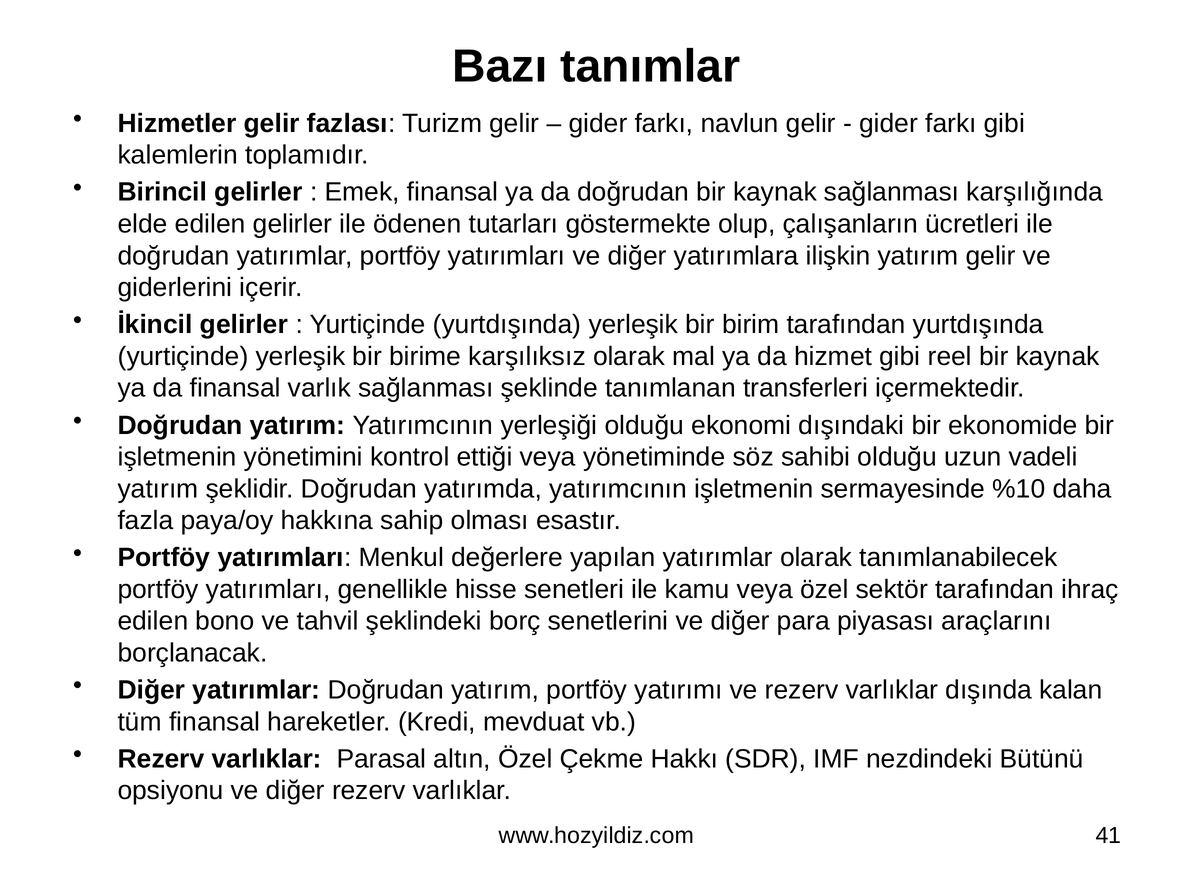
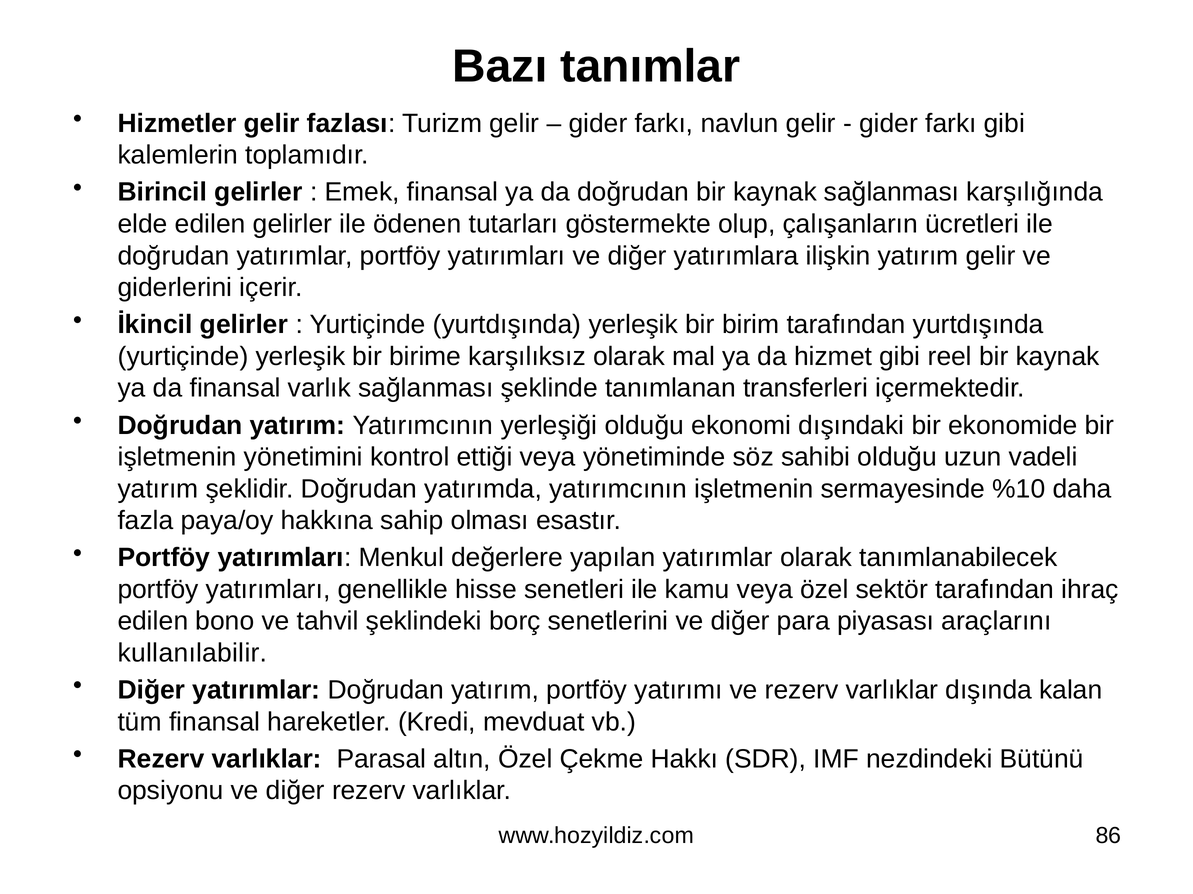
borçlanacak: borçlanacak -> kullanılabilir (192, 654)
41: 41 -> 86 (1108, 836)
